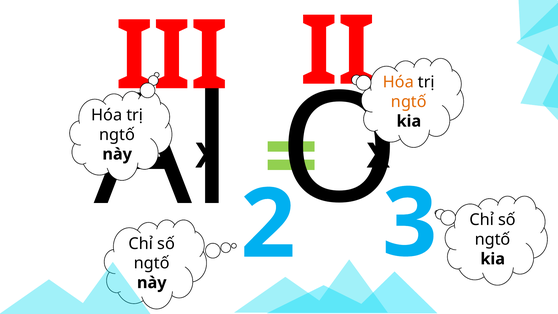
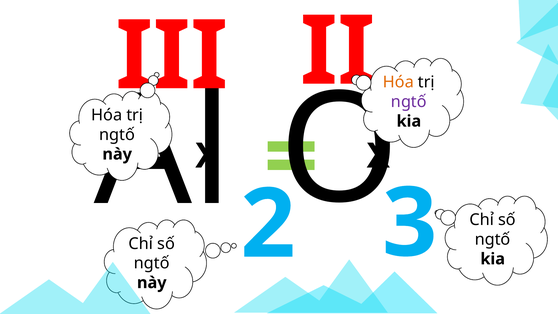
ngtố colour: orange -> purple (409, 102)
